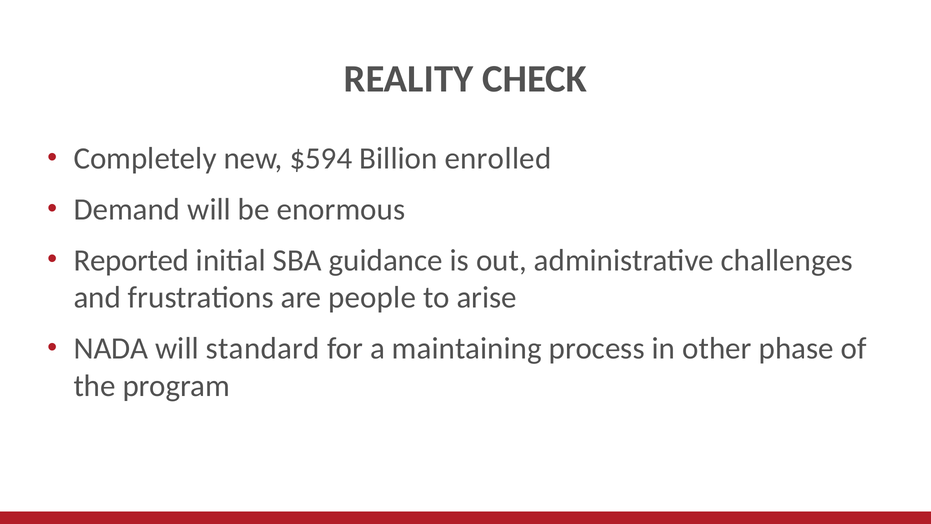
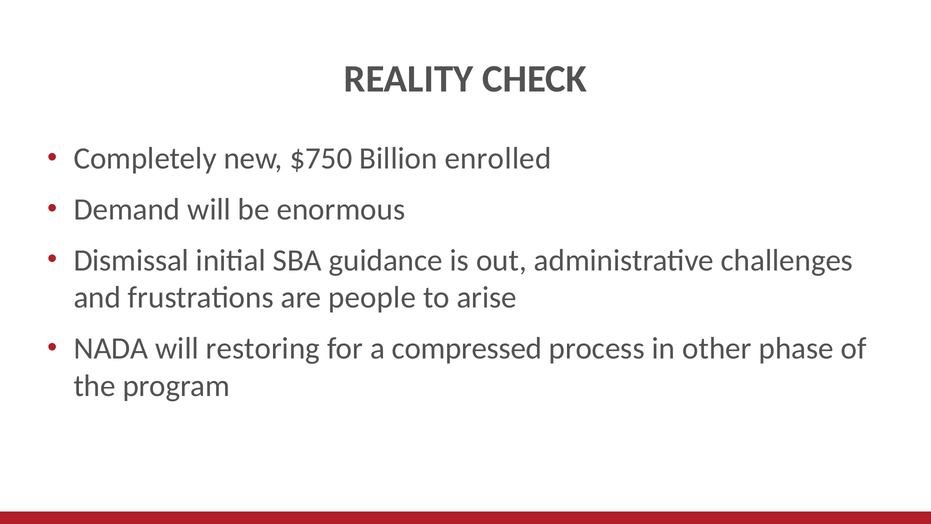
$594: $594 -> $750 (321, 159)
Reported: Reported -> Dismissal (131, 260)
standard: standard -> restoring (263, 348)
maintaining: maintaining -> compressed (467, 348)
